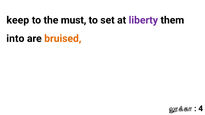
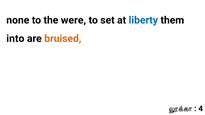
keep: keep -> none (18, 20)
must: must -> were (73, 20)
liberty colour: purple -> blue (143, 20)
